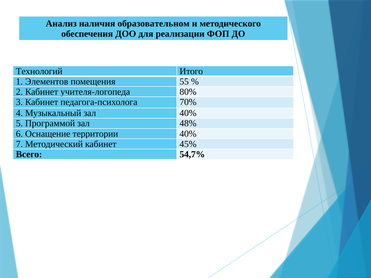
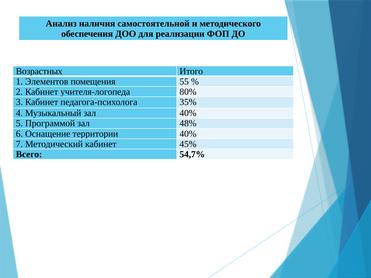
образовательном: образовательном -> самостоятельной (154, 23)
Технологий: Технологий -> Возрастных (39, 71)
70%: 70% -> 35% (188, 102)
